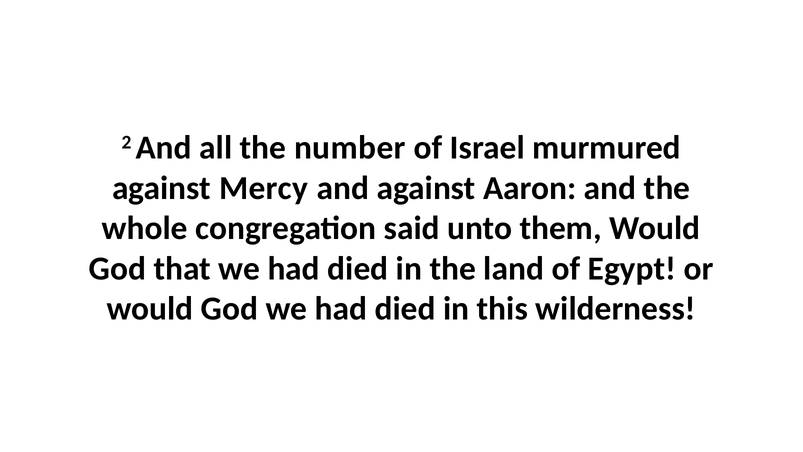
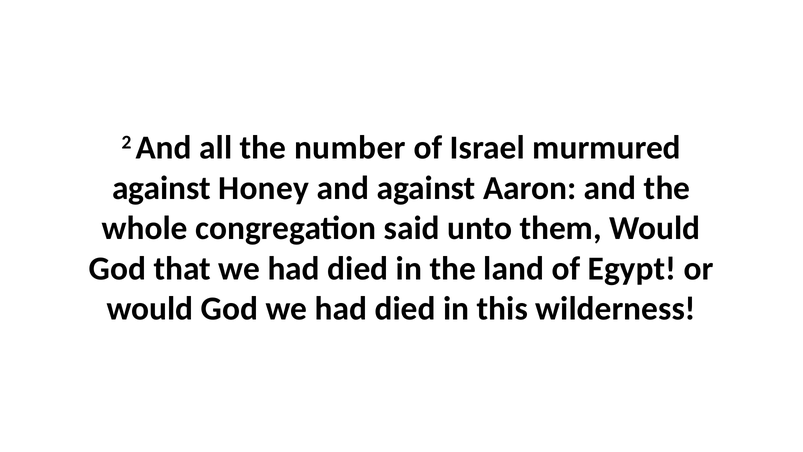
Mercy: Mercy -> Honey (264, 188)
